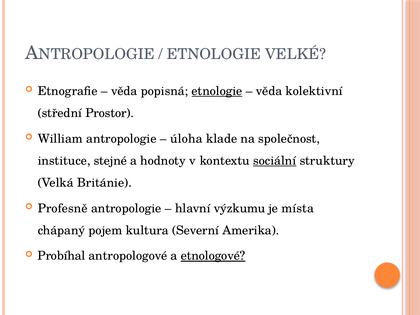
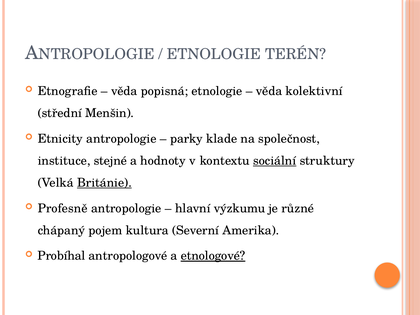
VELKÉ: VELKÉ -> TERÉN (296, 54)
etnologie underline: present -> none (217, 91)
Prostor: Prostor -> Menšin (110, 113)
William: William -> Etnicity (60, 139)
úloha: úloha -> parky (186, 139)
Británie underline: none -> present (104, 183)
místa: místa -> různé (298, 208)
